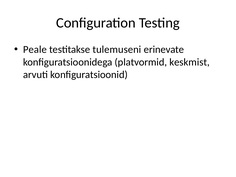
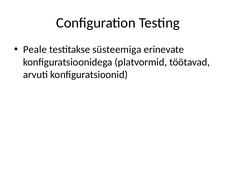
tulemuseni: tulemuseni -> süsteemiga (117, 50)
keskmist: keskmist -> töötavad (190, 62)
